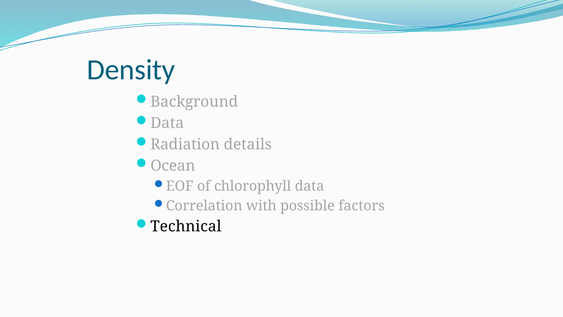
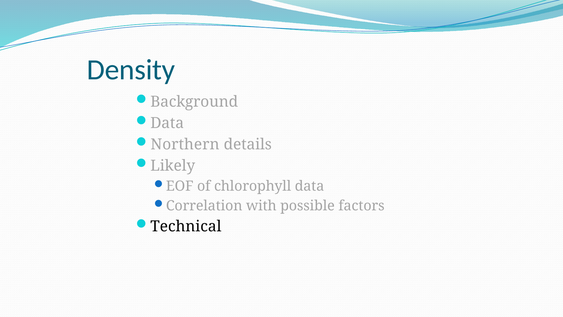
Radiation: Radiation -> Northern (185, 144)
Ocean: Ocean -> Likely (173, 166)
